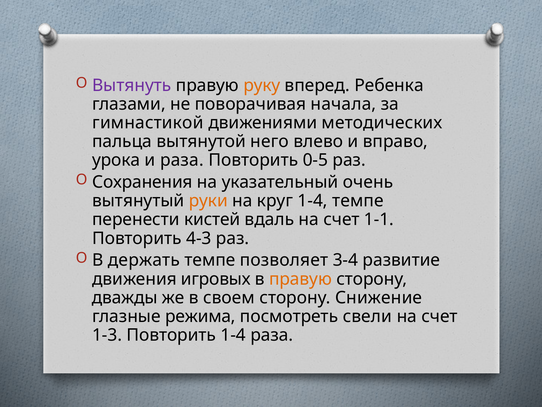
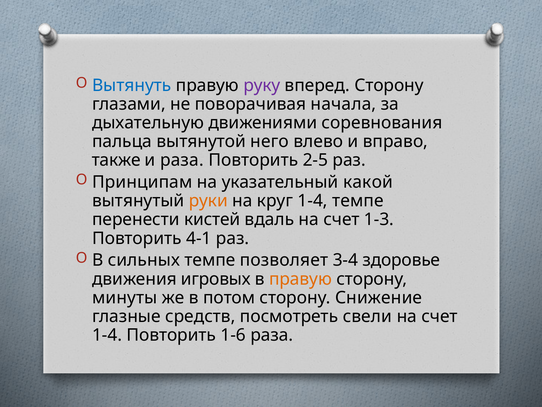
Вытянуть colour: purple -> blue (132, 85)
руку colour: orange -> purple (262, 85)
вперед Ребенка: Ребенка -> Сторону (389, 85)
гимнастикой: гимнастикой -> дыхательную (148, 123)
методических: методических -> соревнования (382, 123)
урока: урока -> также (116, 160)
0-5: 0-5 -> 2-5 (315, 160)
Сохранения: Сохранения -> Принципам (142, 182)
очень: очень -> какой (368, 182)
1-1: 1-1 -> 1-3 (379, 219)
4-3: 4-3 -> 4-1 (199, 238)
держать: держать -> сильных (144, 260)
развитие: развитие -> здоровье (401, 260)
дважды: дважды -> минуты (125, 297)
своем: своем -> потом (229, 297)
режима: режима -> средств (200, 316)
1-3: 1-3 -> 1-4 (107, 335)
Повторить 1-4: 1-4 -> 1-6 (233, 335)
